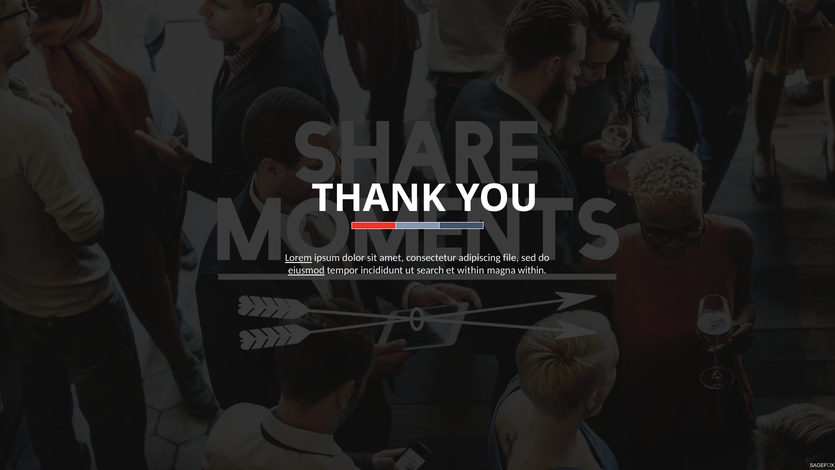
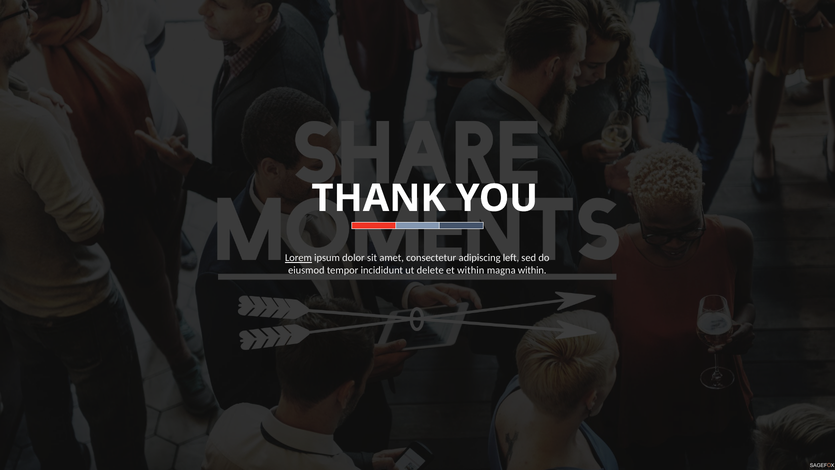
file: file -> left (511, 258)
eiusmod underline: present -> none (306, 270)
search: search -> delete (430, 270)
